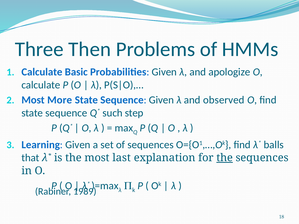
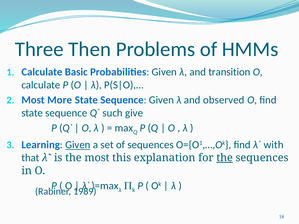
apologize: apologize -> transition (229, 72)
step: step -> give (134, 113)
Given underline: none -> present (78, 145)
balls: balls -> with (274, 145)
last: last -> this (122, 158)
